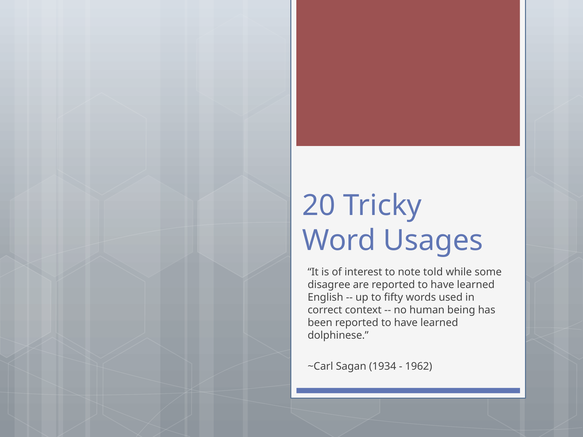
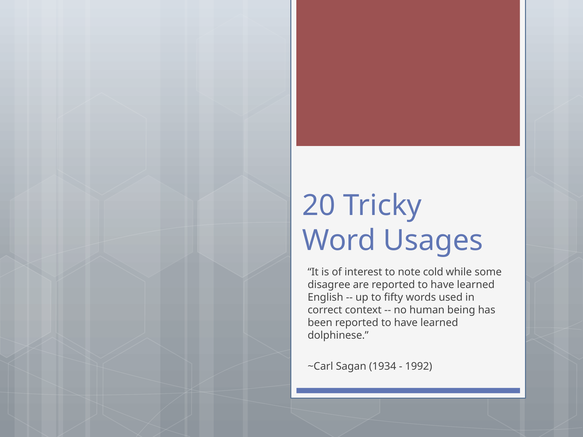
told: told -> cold (433, 272)
1962: 1962 -> 1992 (419, 367)
